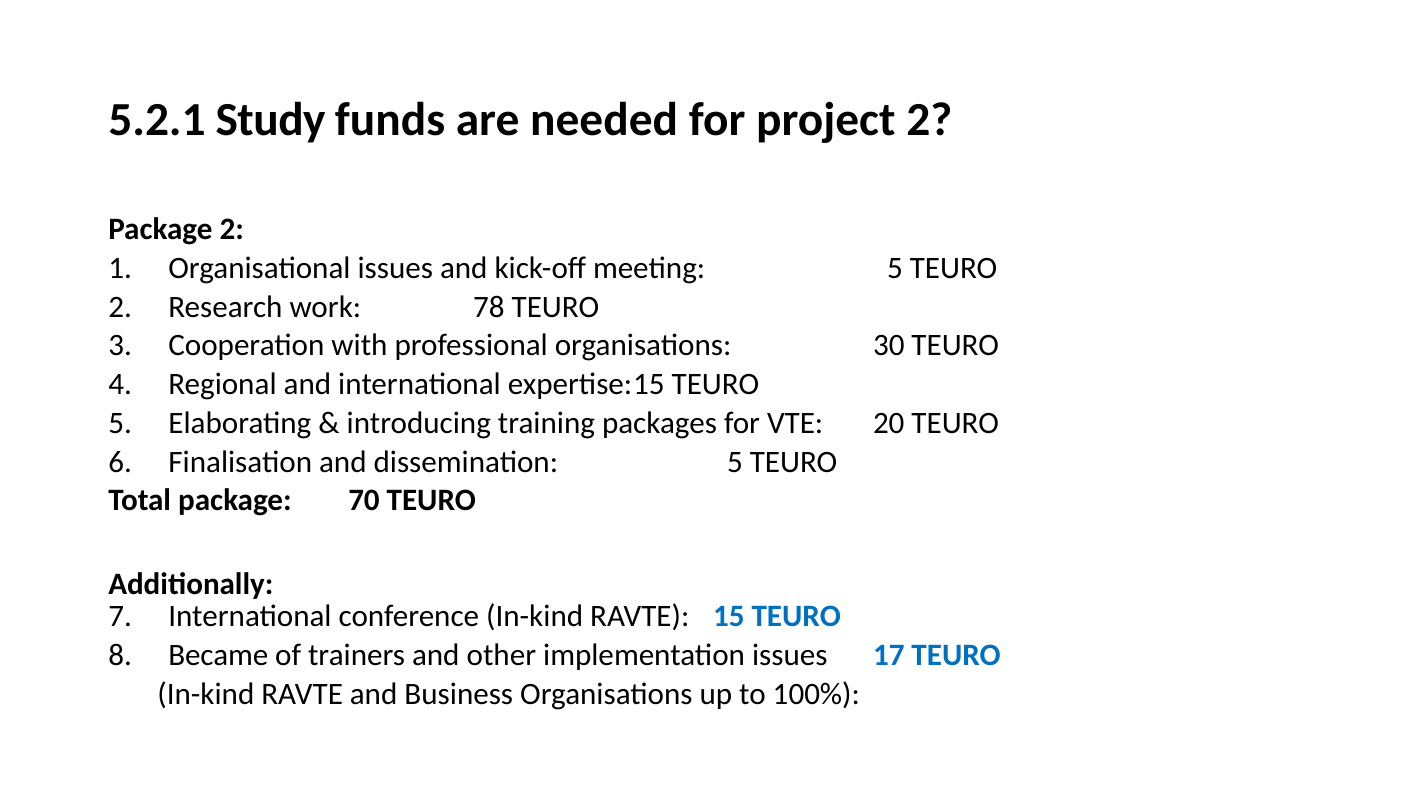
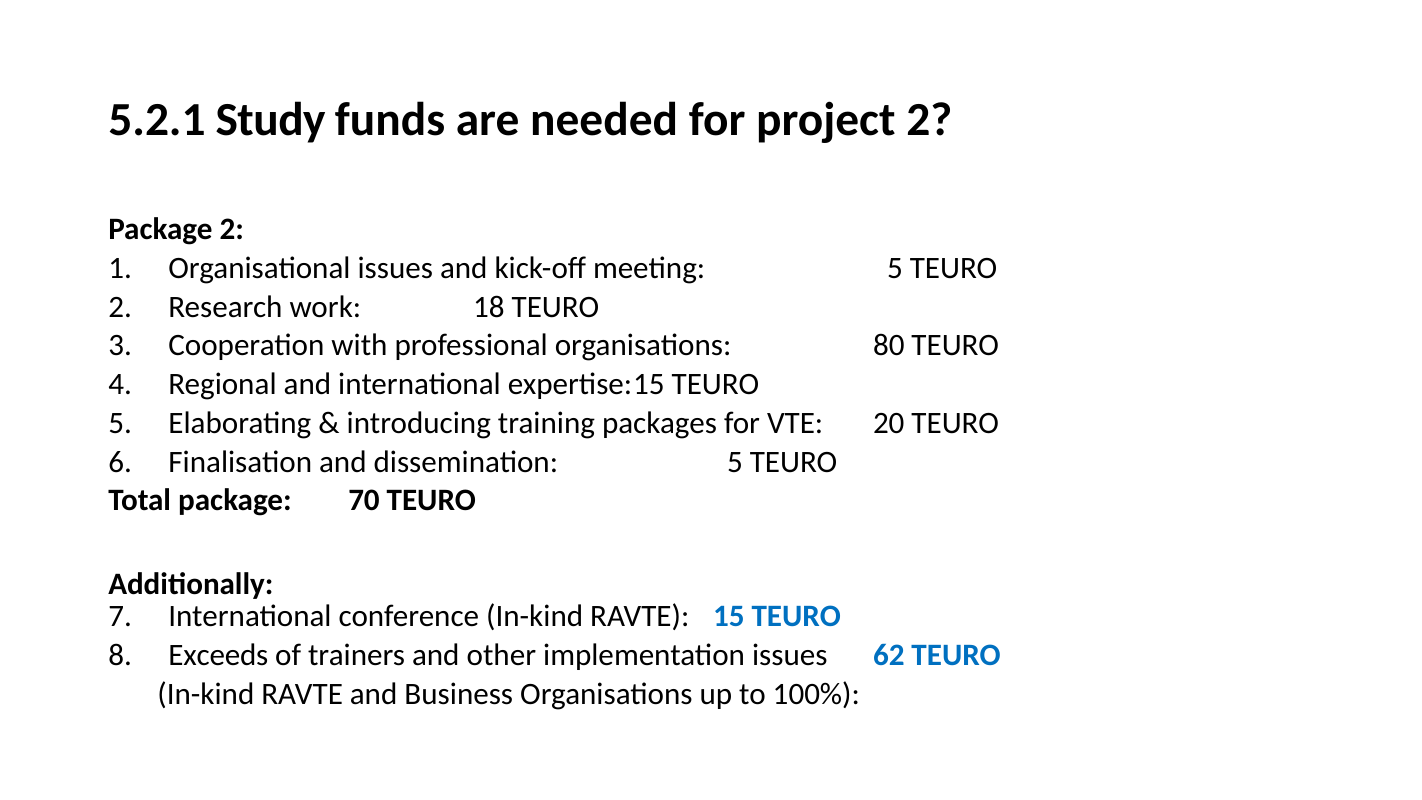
78: 78 -> 18 (489, 307)
30: 30 -> 80 (889, 346)
Became: Became -> Exceeds (218, 655)
17: 17 -> 62 (889, 655)
